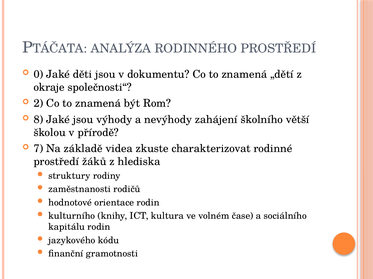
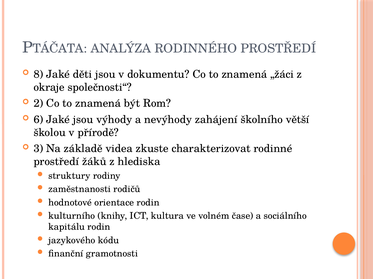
0: 0 -> 8 (38, 74)
„dětí: „dětí -> „žáci (282, 74)
8: 8 -> 6 (38, 120)
7: 7 -> 3 (38, 149)
